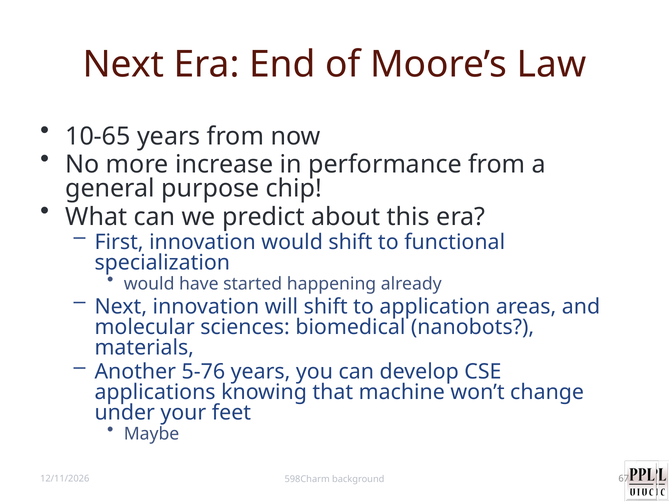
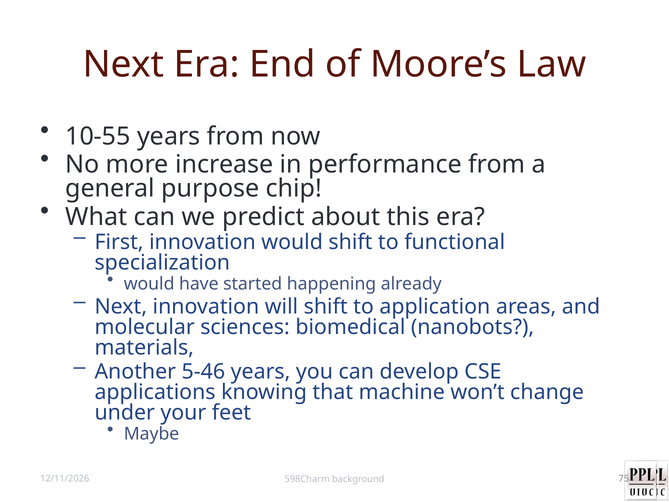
10-65: 10-65 -> 10-55 (98, 136)
5-76: 5-76 -> 5-46 (203, 372)
67: 67 -> 75 (624, 478)
